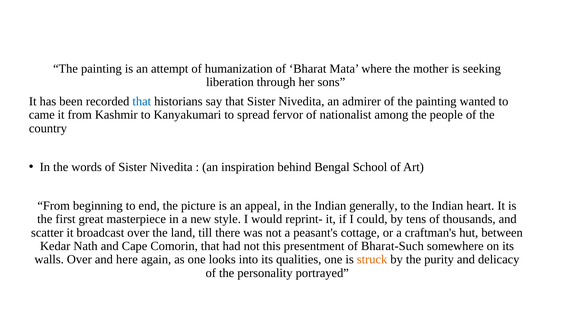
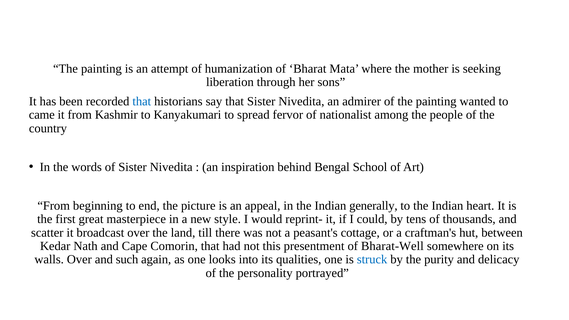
Bharat-Such: Bharat-Such -> Bharat-Well (392, 246)
here: here -> such (127, 260)
struck colour: orange -> blue (372, 260)
